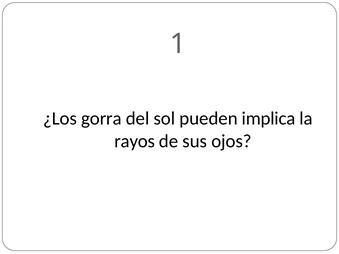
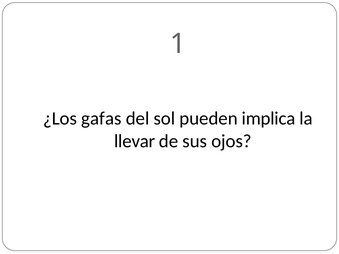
gorra: gorra -> gafas (101, 119)
rayos: rayos -> llevar (135, 141)
